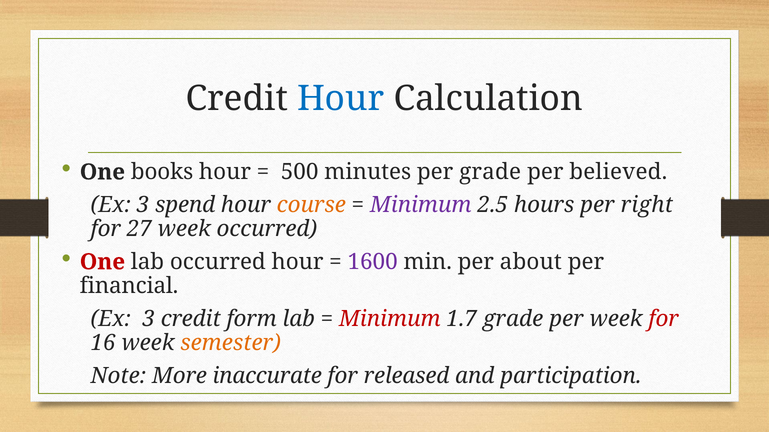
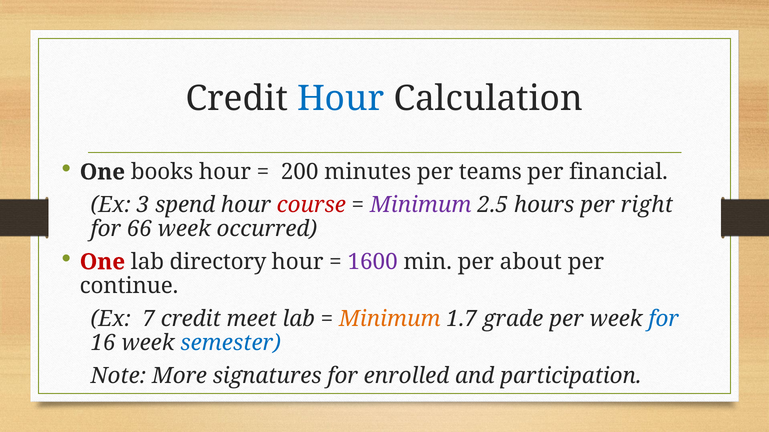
500: 500 -> 200 (300, 172)
per grade: grade -> teams (490, 172)
believed: believed -> financial (619, 172)
course colour: orange -> red (311, 205)
27: 27 -> 66 (139, 229)
lab occurred: occurred -> directory (218, 262)
financial: financial -> continue (129, 286)
3: 3 -> 7 (149, 319)
form: form -> meet (252, 319)
Minimum colour: red -> orange (390, 319)
for colour: red -> blue (664, 319)
semester colour: orange -> blue (231, 344)
inaccurate: inaccurate -> signatures (267, 376)
released: released -> enrolled (406, 376)
